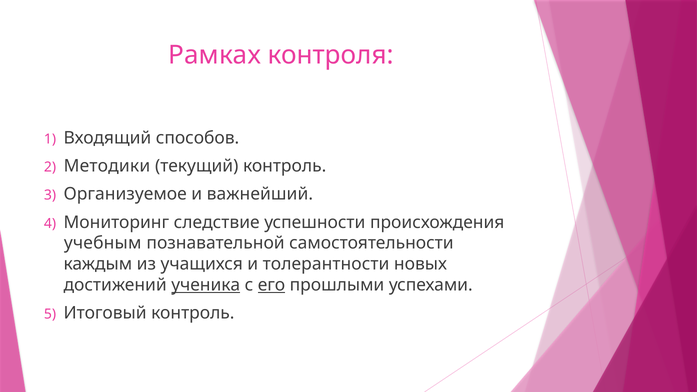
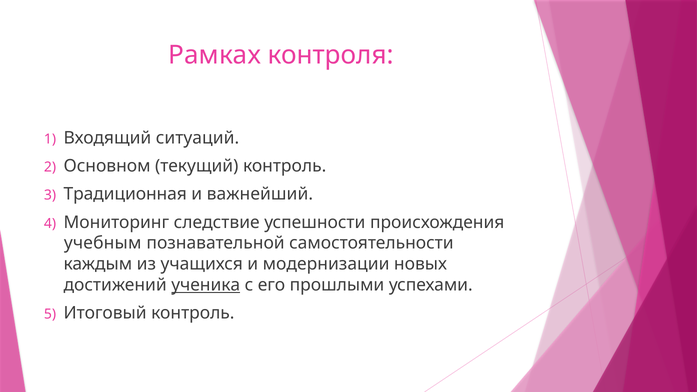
способов: способов -> ситуаций (198, 138)
Методики: Методики -> Основном (107, 166)
Организуемое: Организуемое -> Традиционная (125, 194)
толерантности: толерантности -> модернизации (326, 264)
его underline: present -> none (271, 285)
